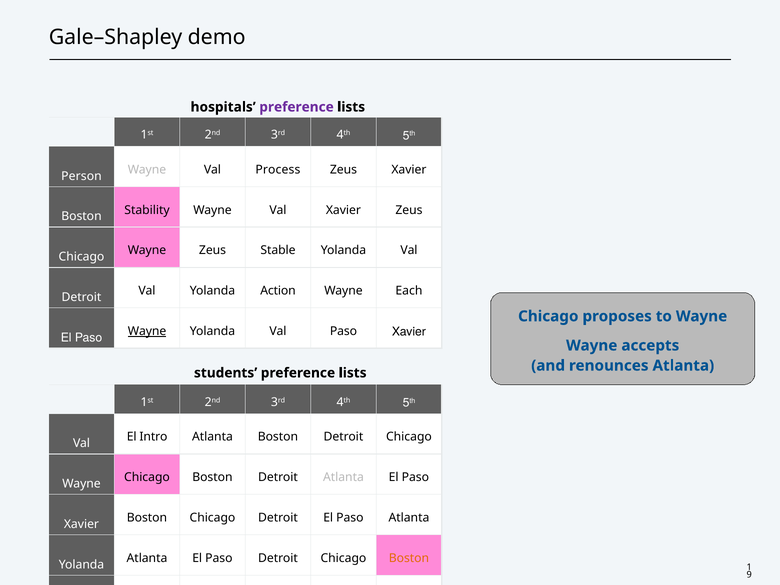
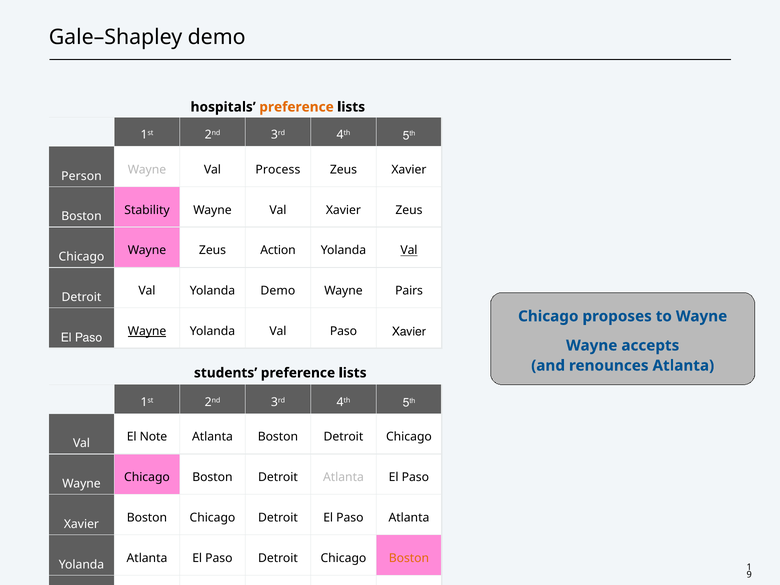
preference colour: purple -> orange (297, 107)
Stable: Stable -> Action (278, 250)
Val underline: none -> present (409, 250)
Yolanda Action: Action -> Demo (278, 291)
Each: Each -> Pairs (409, 291)
Intro: Intro -> Note (153, 437)
